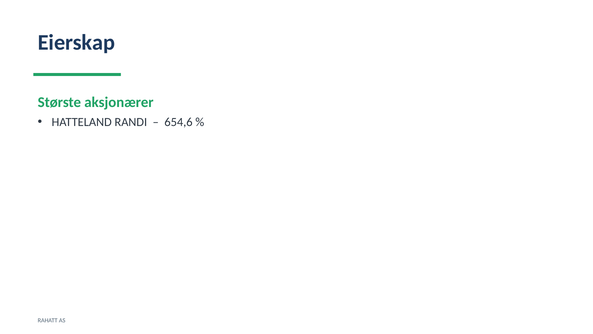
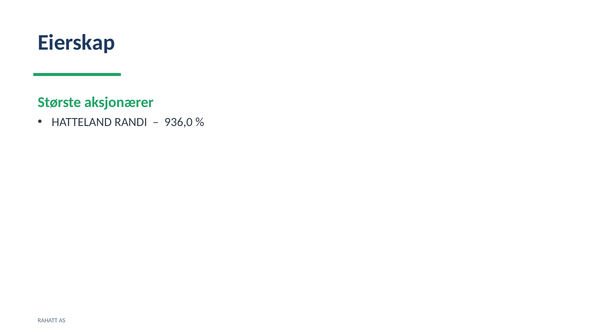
654,6: 654,6 -> 936,0 (178, 122)
